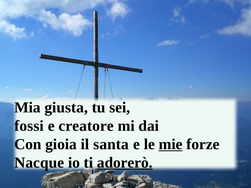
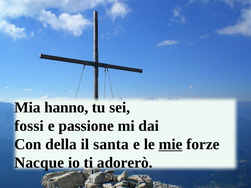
giusta: giusta -> hanno (66, 108)
creatore: creatore -> passione (86, 126)
gioia: gioia -> della (61, 144)
adorerò underline: present -> none (125, 163)
